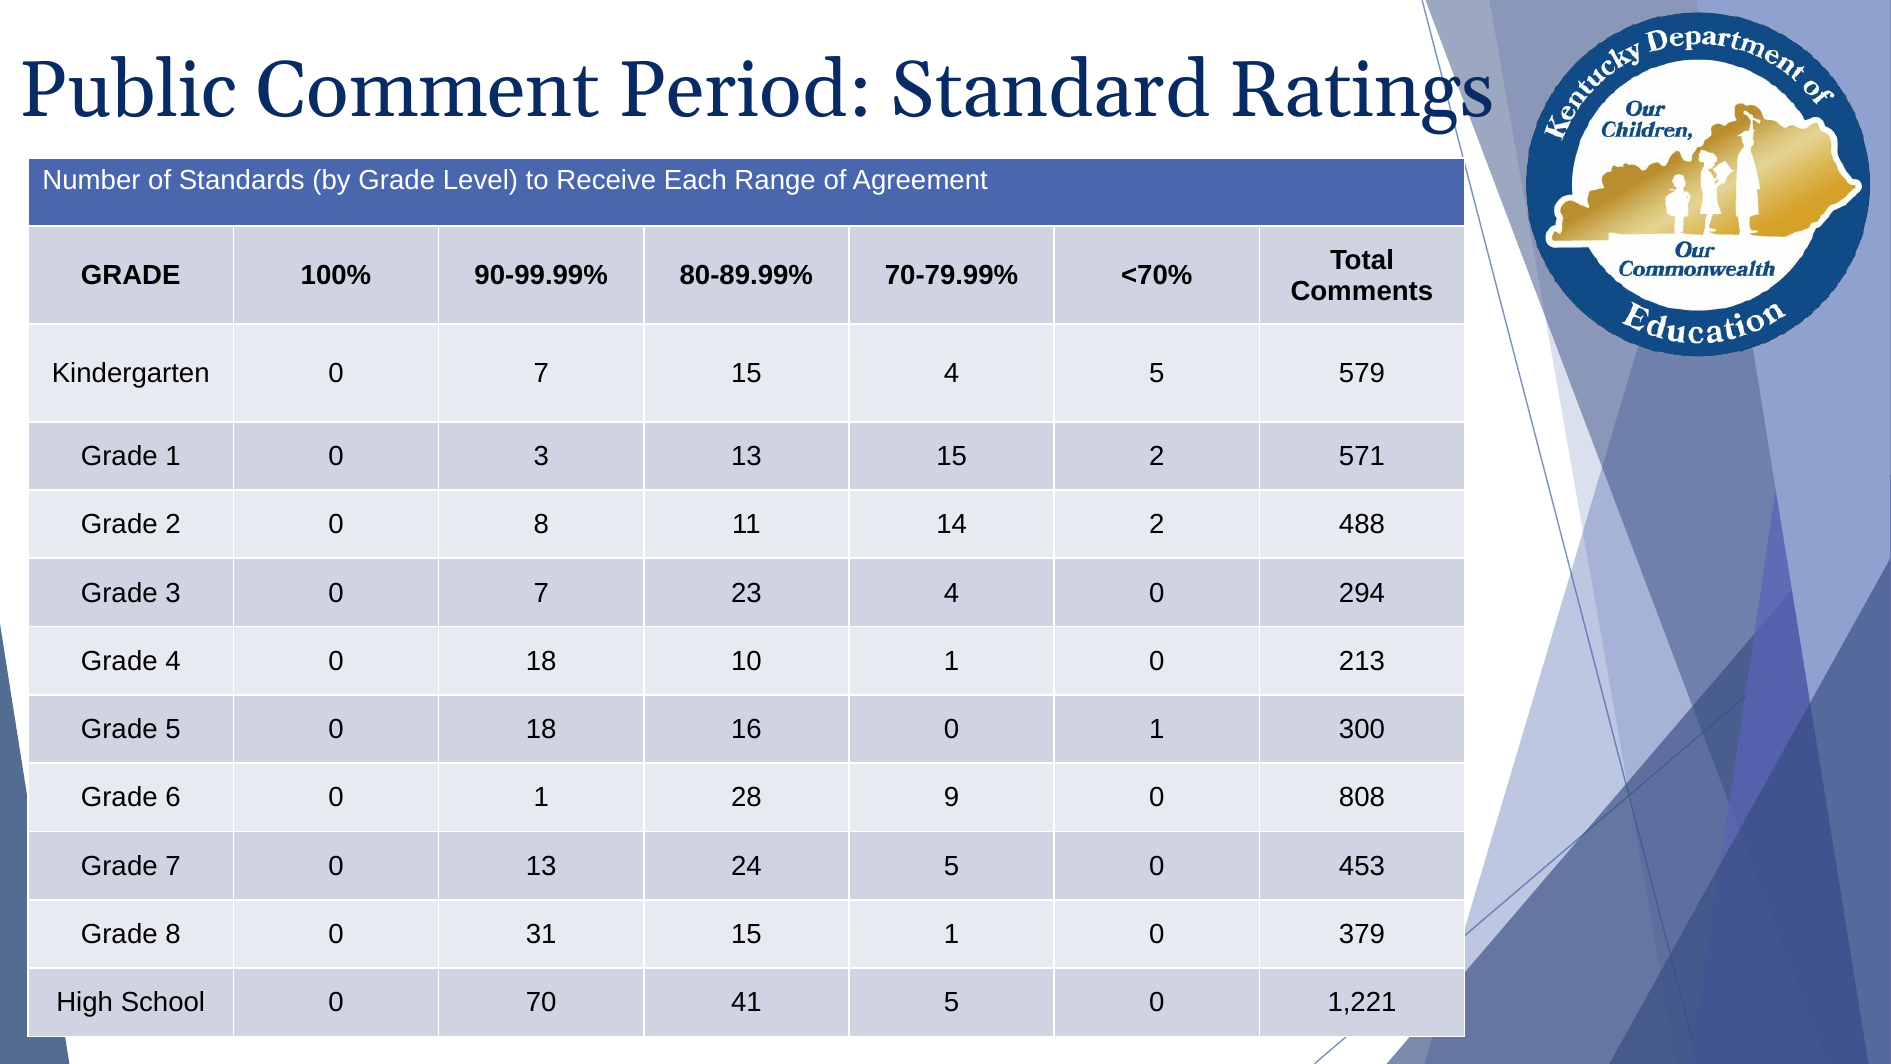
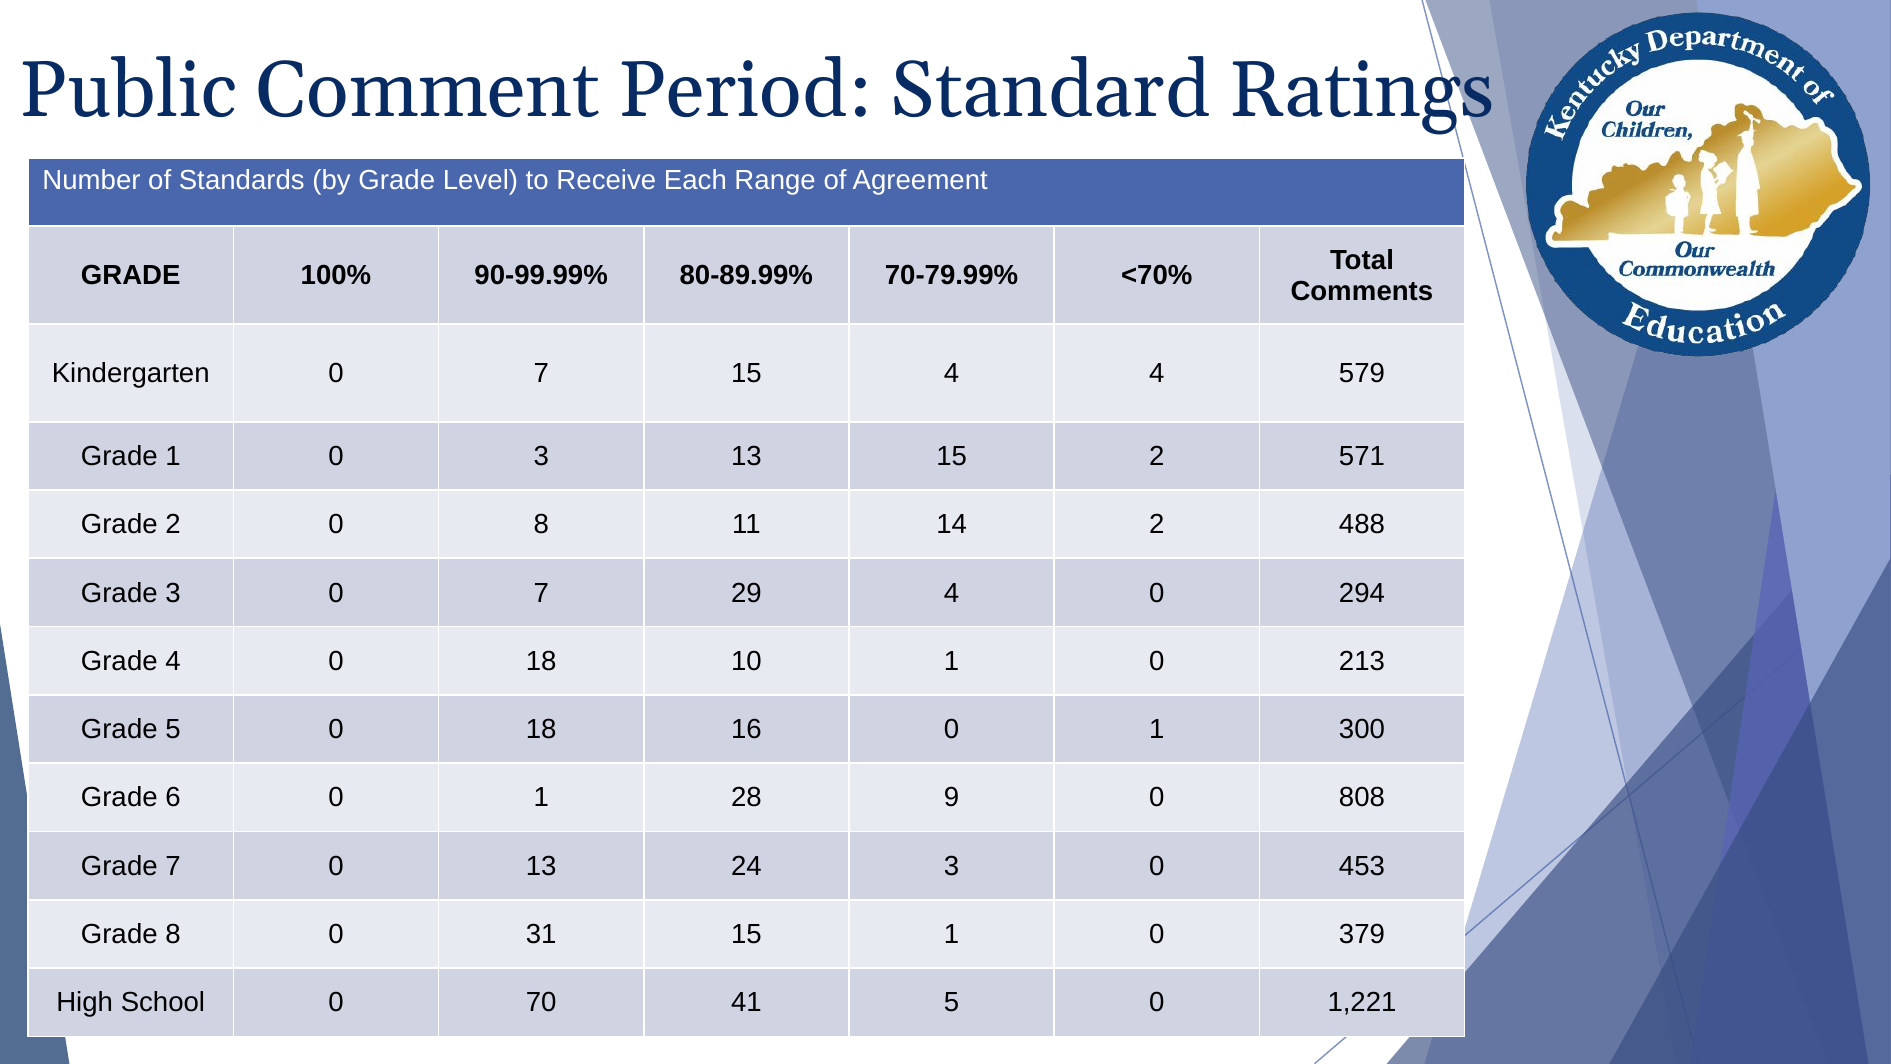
4 5: 5 -> 4 (1157, 373)
23: 23 -> 29 (746, 593)
24 5: 5 -> 3 (952, 866)
